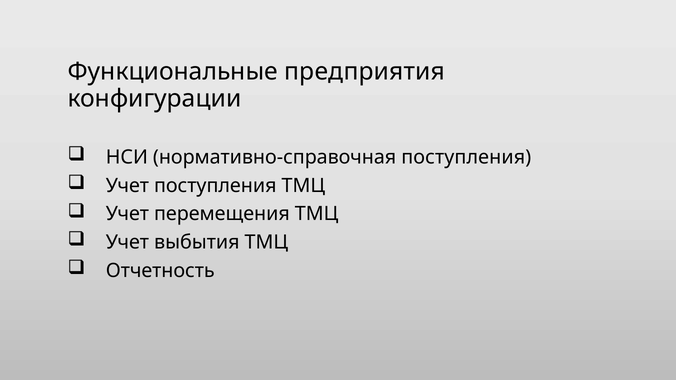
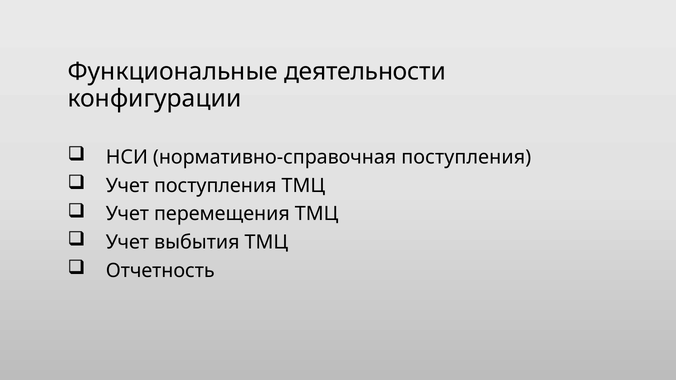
предприятия: предприятия -> деятельности (365, 72)
